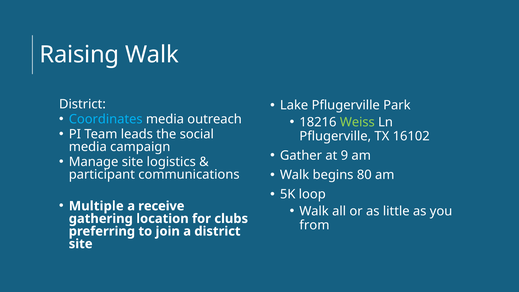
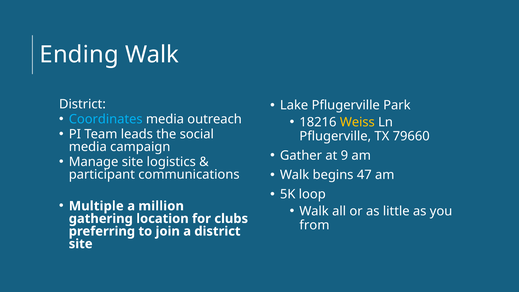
Raising: Raising -> Ending (79, 54)
Weiss colour: light green -> yellow (357, 122)
16102: 16102 -> 79660 (411, 136)
80: 80 -> 47 (364, 175)
receive: receive -> million (161, 206)
